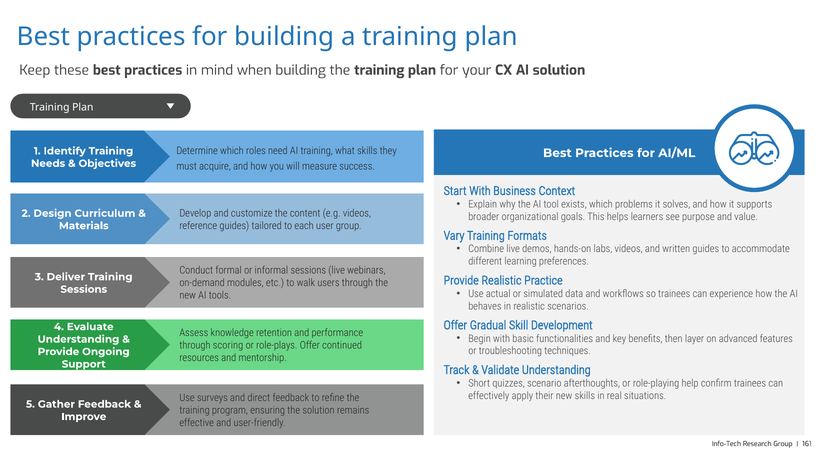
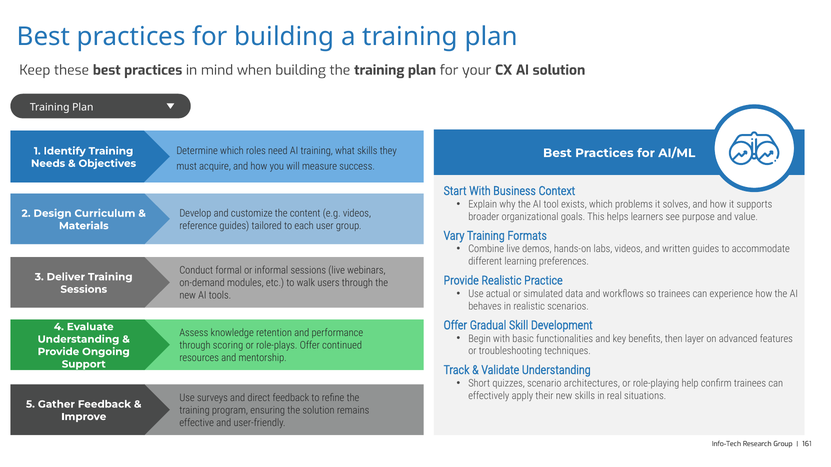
afterthoughts: afterthoughts -> architectures (592, 384)
